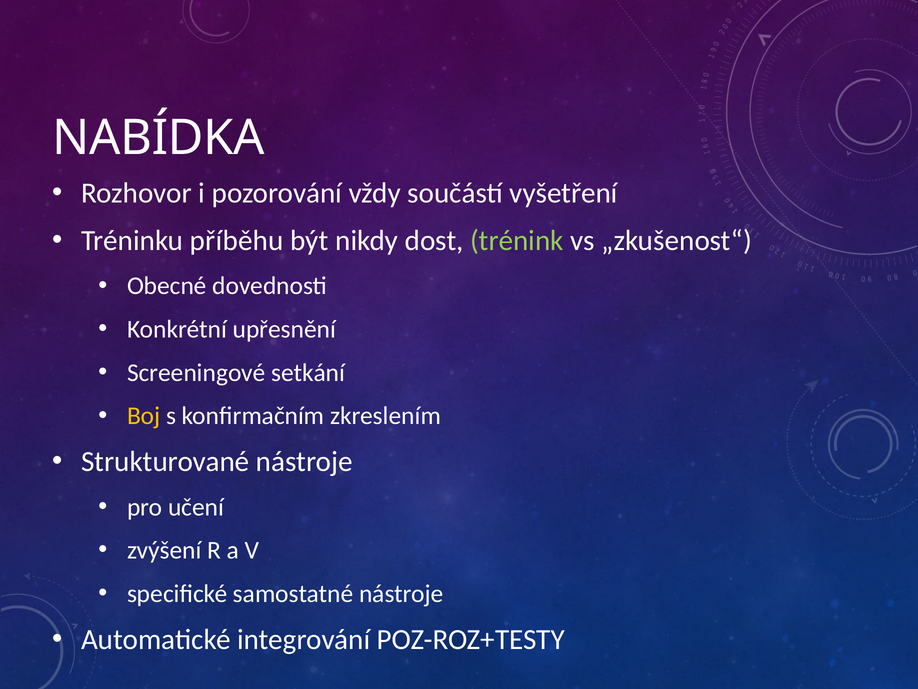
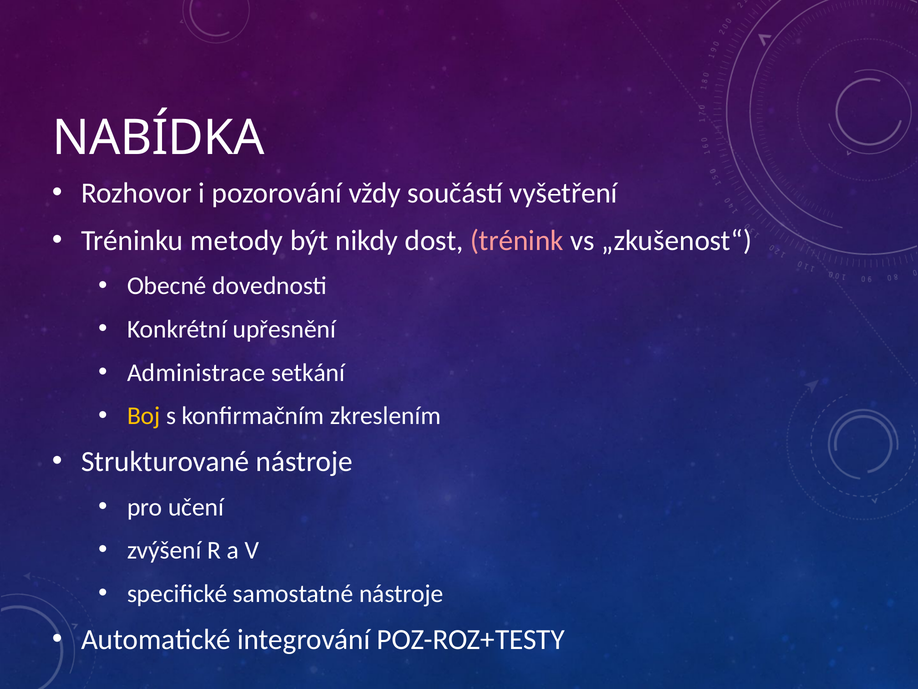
příběhu: příběhu -> metody (237, 241)
trénink colour: light green -> pink (517, 241)
Screeningové: Screeningové -> Administrace (196, 372)
